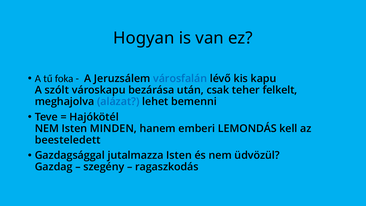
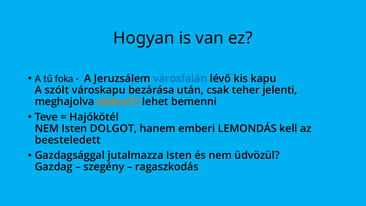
felkelt: felkelt -> jelenti (280, 90)
alázat colour: blue -> orange (118, 102)
MINDEN: MINDEN -> DOLGOT (113, 128)
